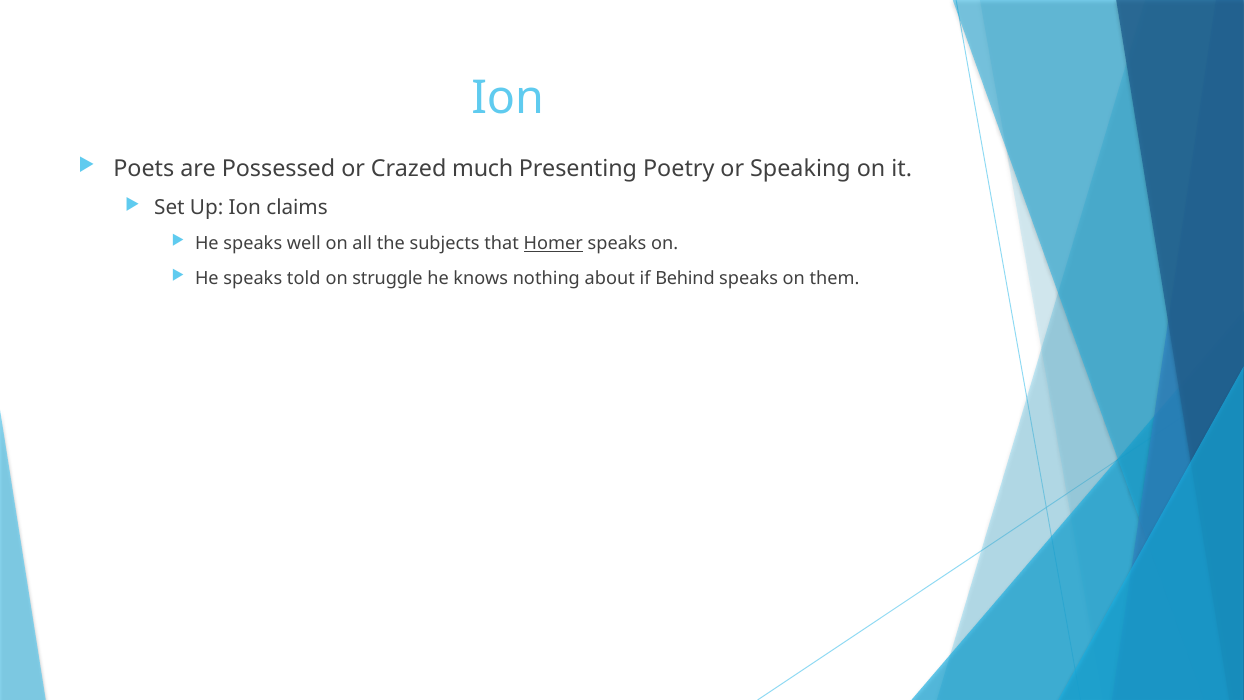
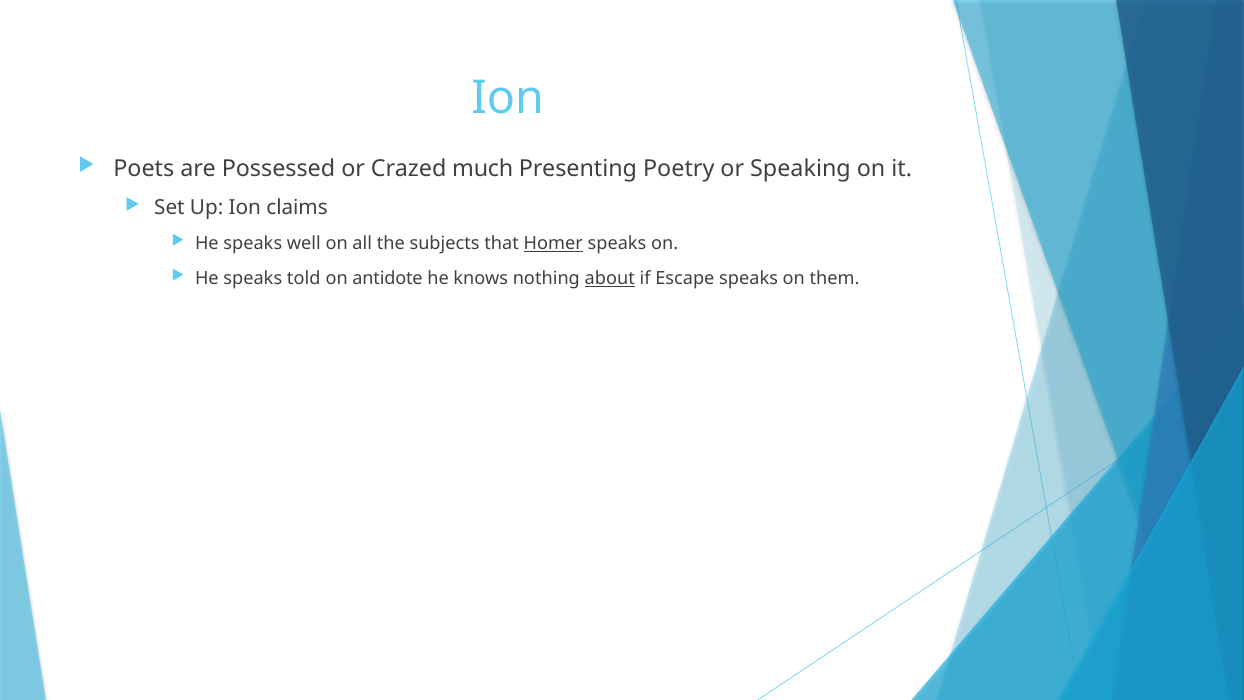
struggle: struggle -> antidote (388, 278)
about underline: none -> present (610, 278)
Behind: Behind -> Escape (685, 278)
